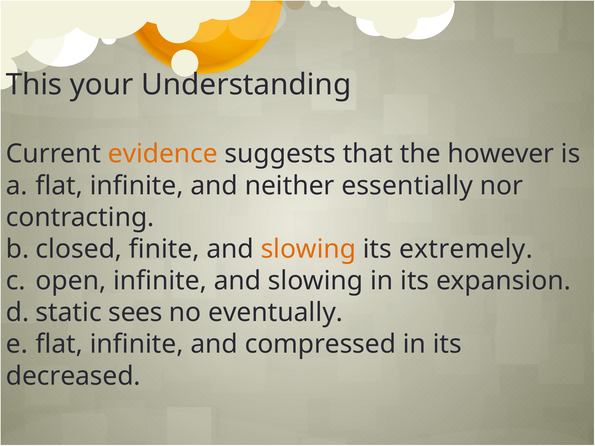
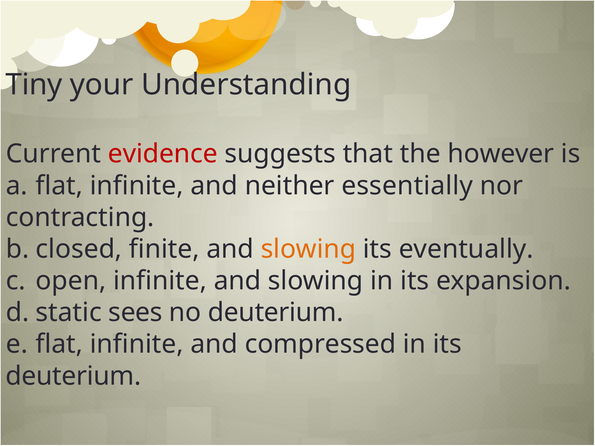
This: This -> Tiny (34, 85)
evidence colour: orange -> red (163, 154)
extremely: extremely -> eventually (466, 249)
no eventually: eventually -> deuterium (276, 313)
decreased: decreased -> deuterium (73, 376)
